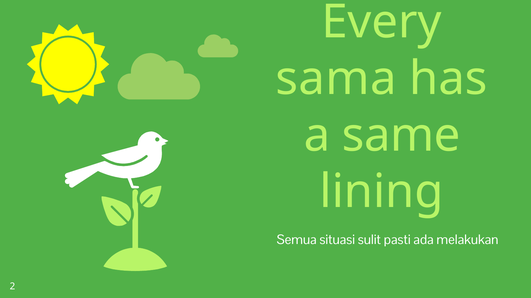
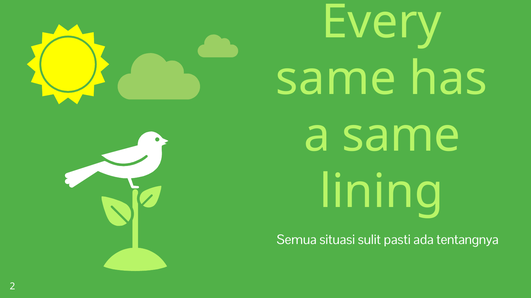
sama: sama -> same (336, 79)
melakukan: melakukan -> tentangnya (468, 240)
